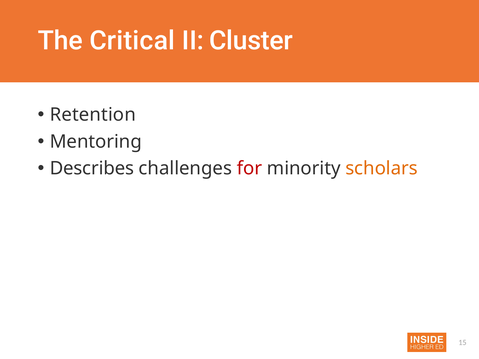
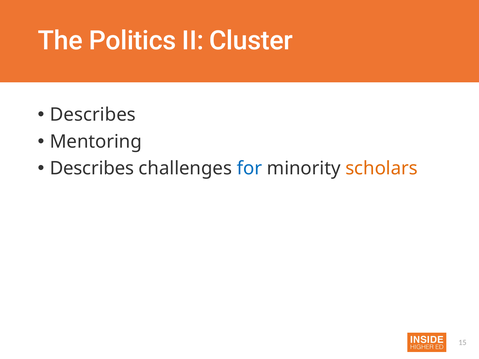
Critical: Critical -> Politics (132, 41)
Retention: Retention -> Describes (93, 115)
for colour: red -> blue (249, 168)
